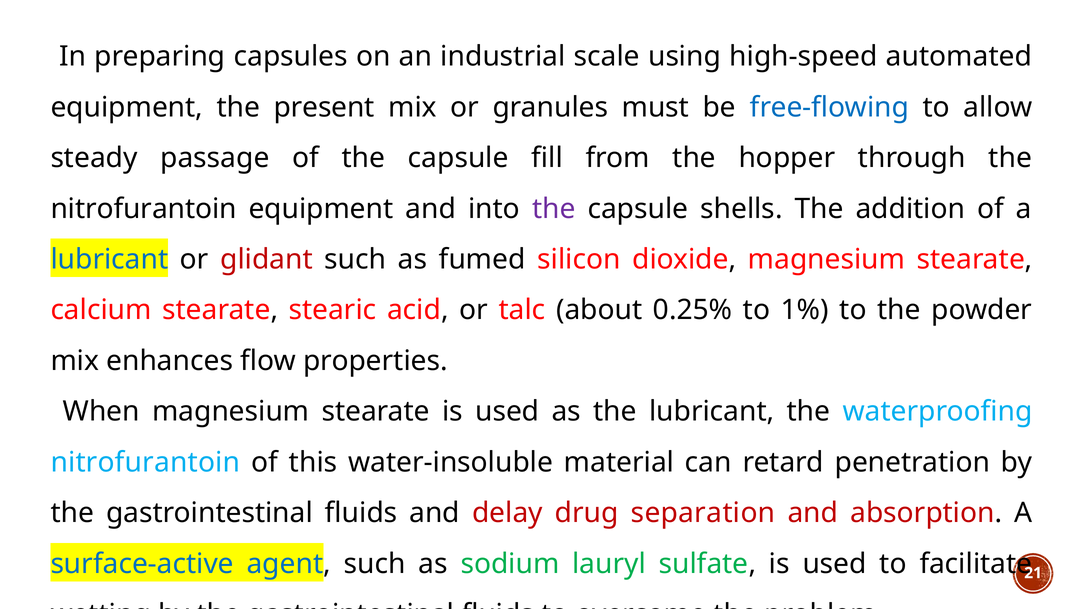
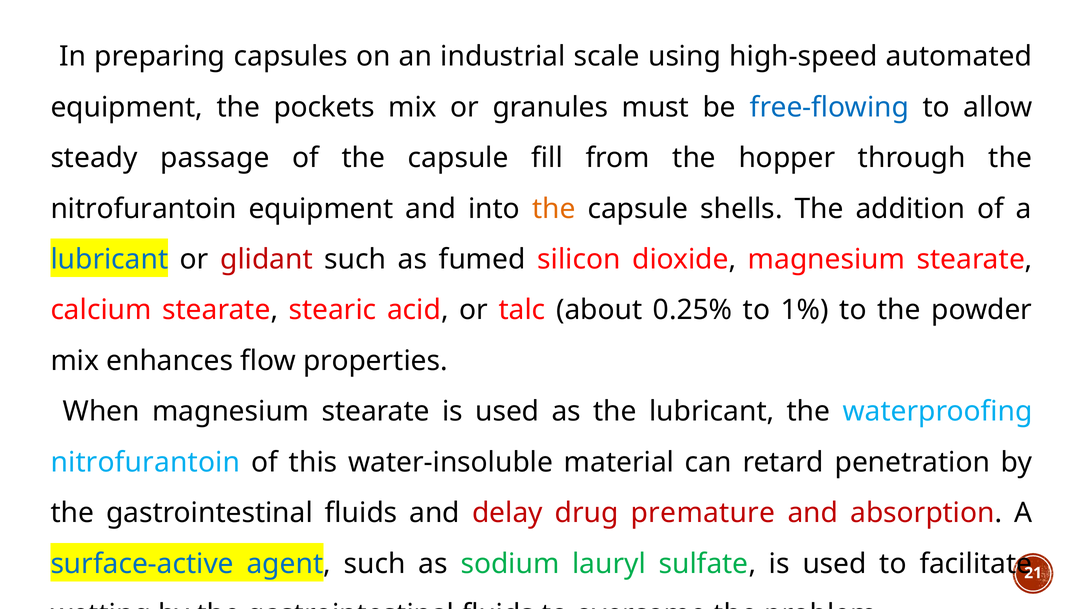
present: present -> pockets (324, 107)
the colour: purple -> orange (554, 209)
separation: separation -> premature (703, 513)
